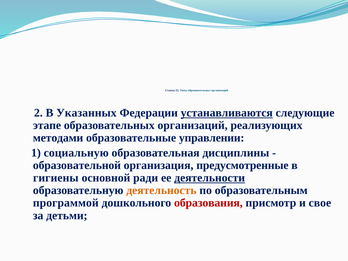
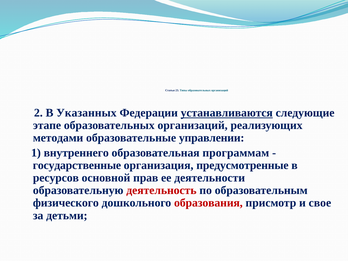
социальную: социальную -> внутреннего (76, 153)
дисциплины: дисциплины -> программам (236, 153)
образовательной: образовательной -> государственные (77, 165)
гигиены: гигиены -> ресурсов (56, 178)
ради: ради -> прав (146, 178)
деятельности underline: present -> none (210, 178)
деятельность colour: orange -> red (161, 190)
программой: программой -> физического (66, 203)
